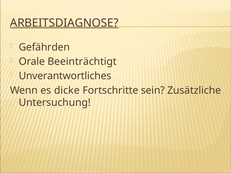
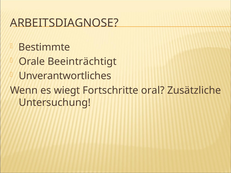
ARBEITSDIAGNOSE underline: present -> none (64, 23)
Gefährden: Gefährden -> Bestimmte (44, 47)
dicke: dicke -> wiegt (67, 90)
sein: sein -> oral (153, 90)
